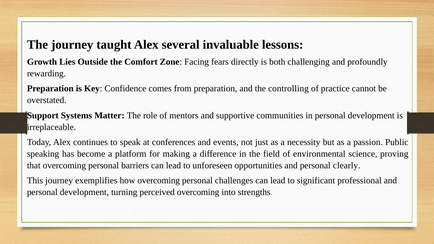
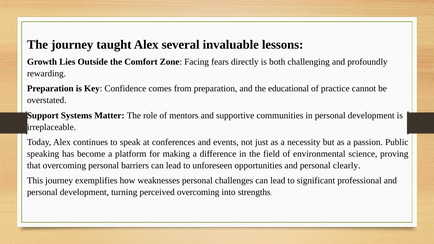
controlling: controlling -> educational (289, 89)
how overcoming: overcoming -> weaknesses (159, 181)
